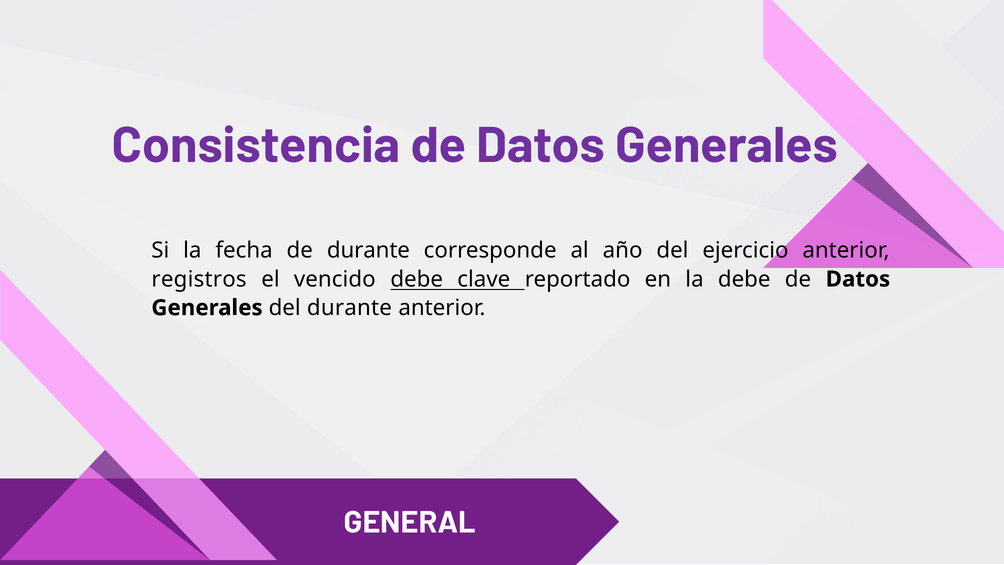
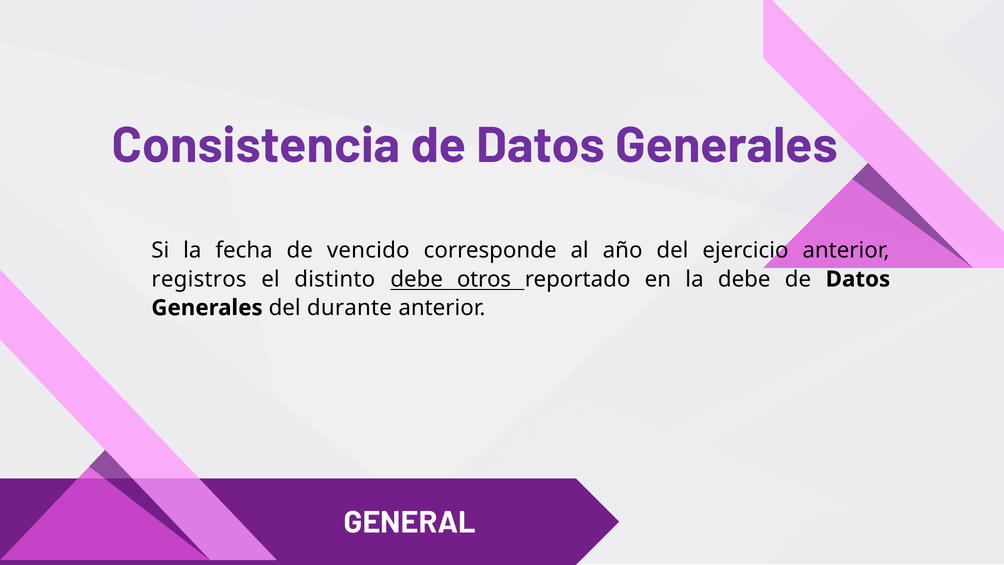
de durante: durante -> vencido (368, 250)
vencido: vencido -> distinto (335, 279)
clave: clave -> otros (484, 279)
